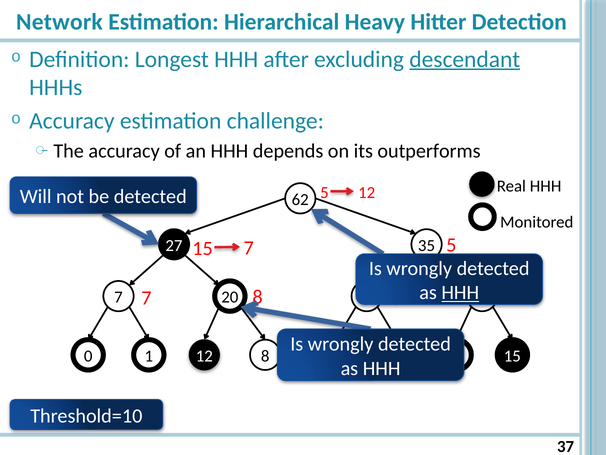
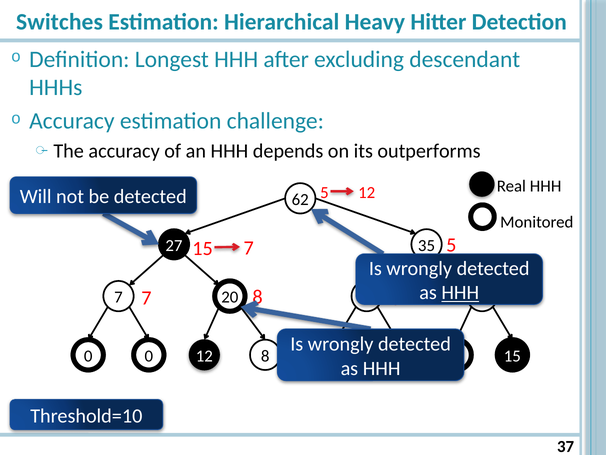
Network: Network -> Switches (59, 22)
descendant underline: present -> none (465, 59)
1: 1 -> 0 (149, 356)
